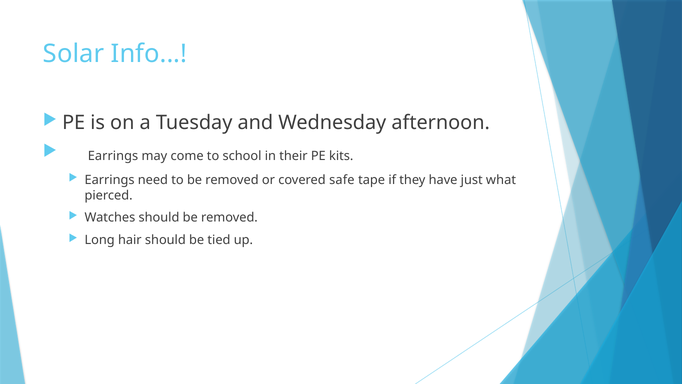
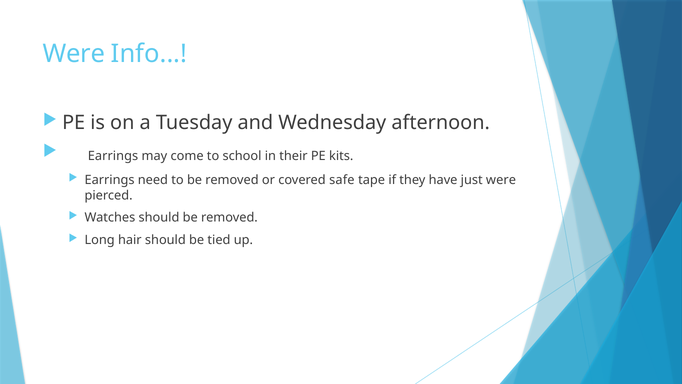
Solar: Solar -> Were (74, 54)
just what: what -> were (501, 180)
